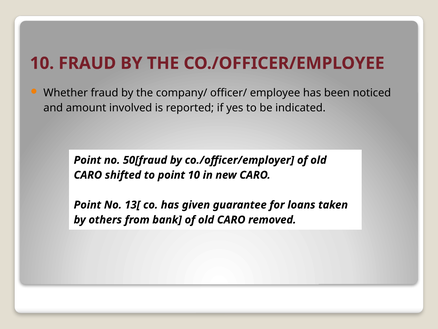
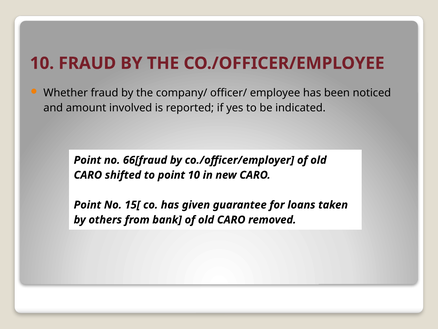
50[fraud: 50[fraud -> 66[fraud (145, 160)
13[: 13[ -> 15[ (132, 205)
